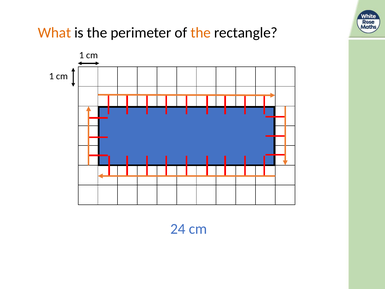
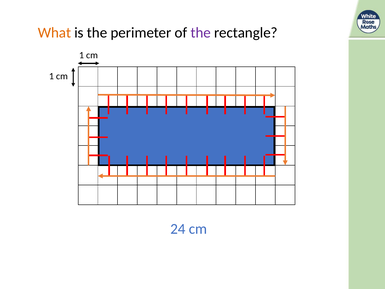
the colour: orange -> purple (201, 33)
